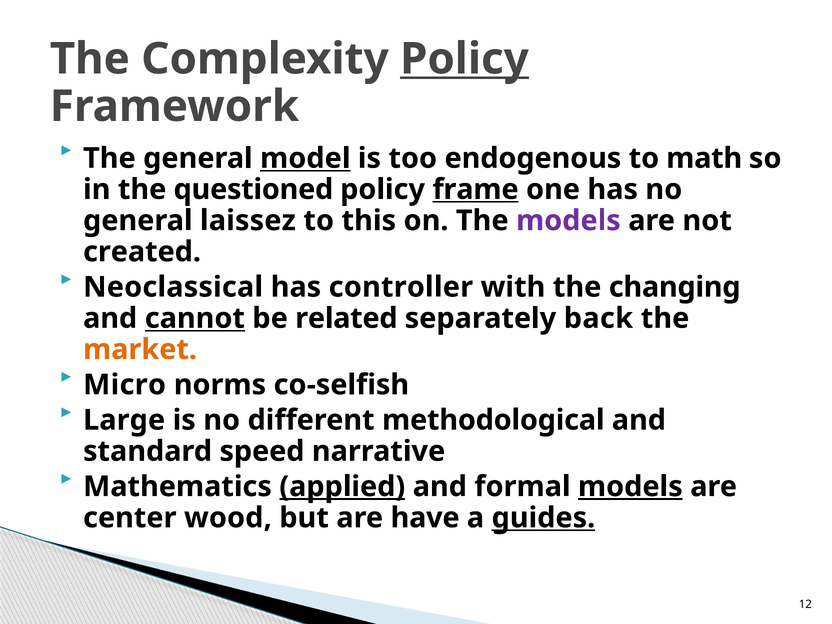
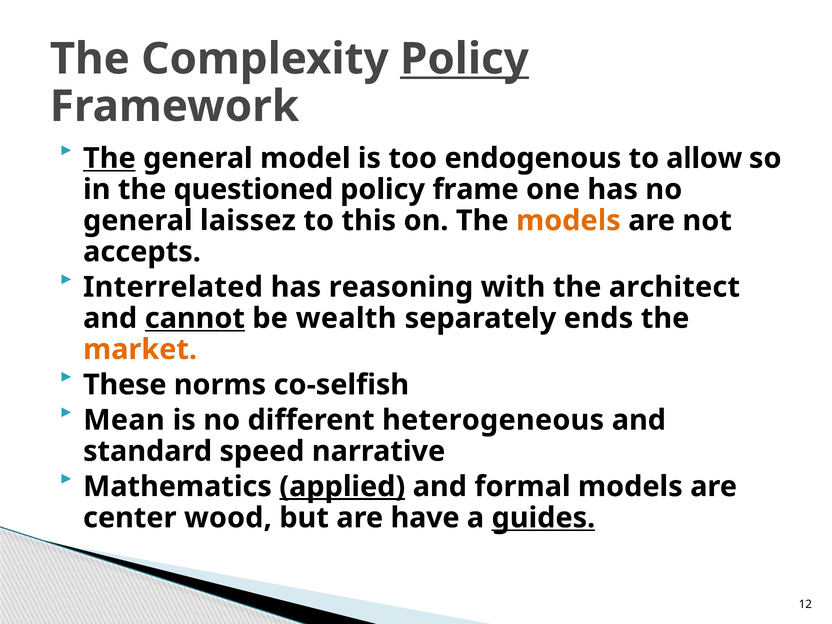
The underline: none -> present (109, 158)
model underline: present -> none (305, 158)
math: math -> allow (704, 158)
frame underline: present -> none (476, 189)
models colour: purple -> orange (568, 221)
created: created -> accepts (142, 252)
Neoclassical: Neoclassical -> Interrelated (173, 287)
controller: controller -> reasoning (401, 287)
changing: changing -> architect (674, 287)
related: related -> wealth (346, 318)
back: back -> ends (598, 318)
Micro: Micro -> These (125, 385)
Large: Large -> Mean (124, 420)
methodological: methodological -> heterogeneous (493, 420)
models underline: present -> none (630, 487)
